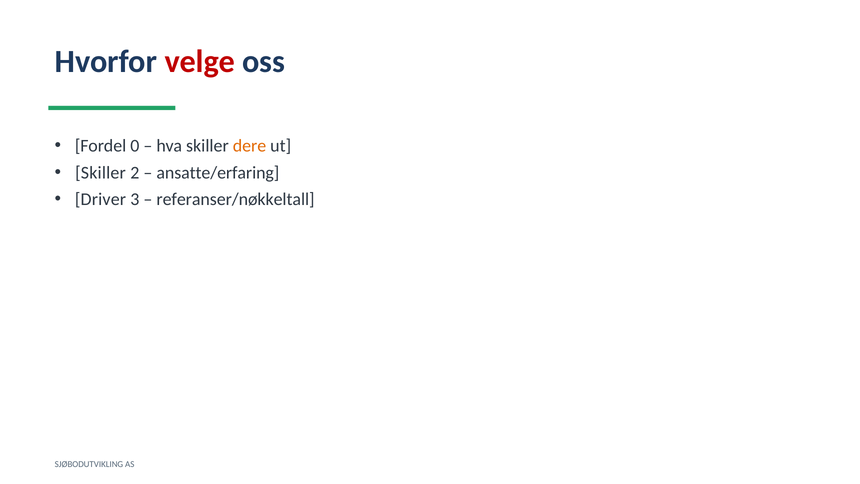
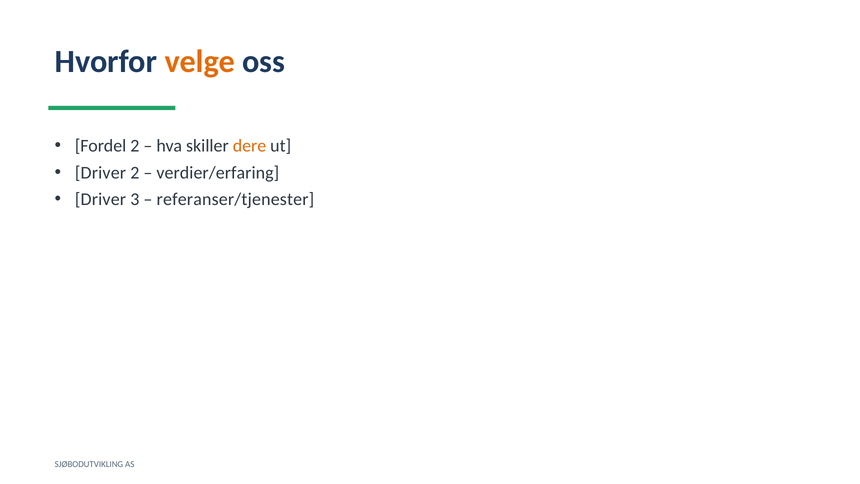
velge colour: red -> orange (200, 61)
Fordel 0: 0 -> 2 (135, 146)
Skiller: Skiller -> Driver (100, 173)
ansatte/erfaring: ansatte/erfaring -> verdier/erfaring (218, 173)
referanser/nøkkeltall: referanser/nøkkeltall -> referanser/tjenester (235, 199)
